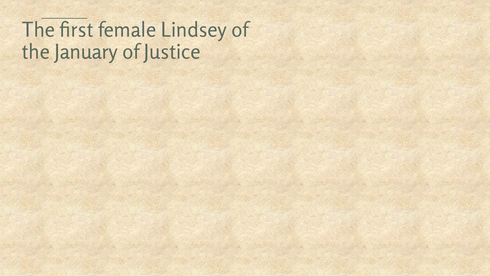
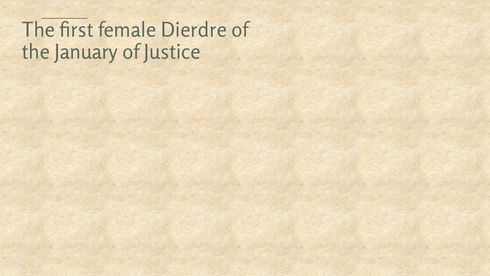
Lindsey: Lindsey -> Dierdre (194, 30)
